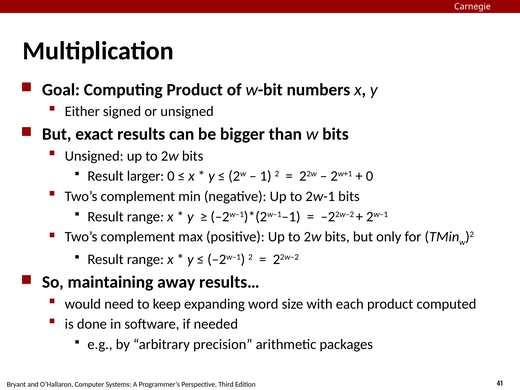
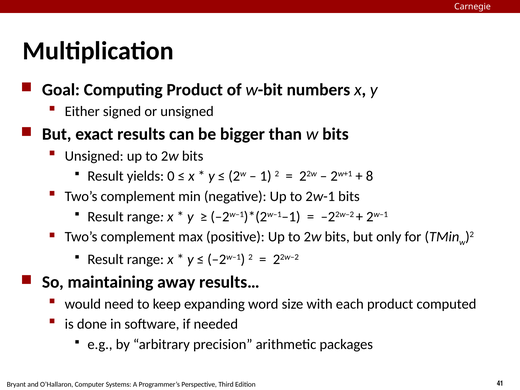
larger: larger -> yields (145, 176)
0: 0 -> 8 (370, 176)
